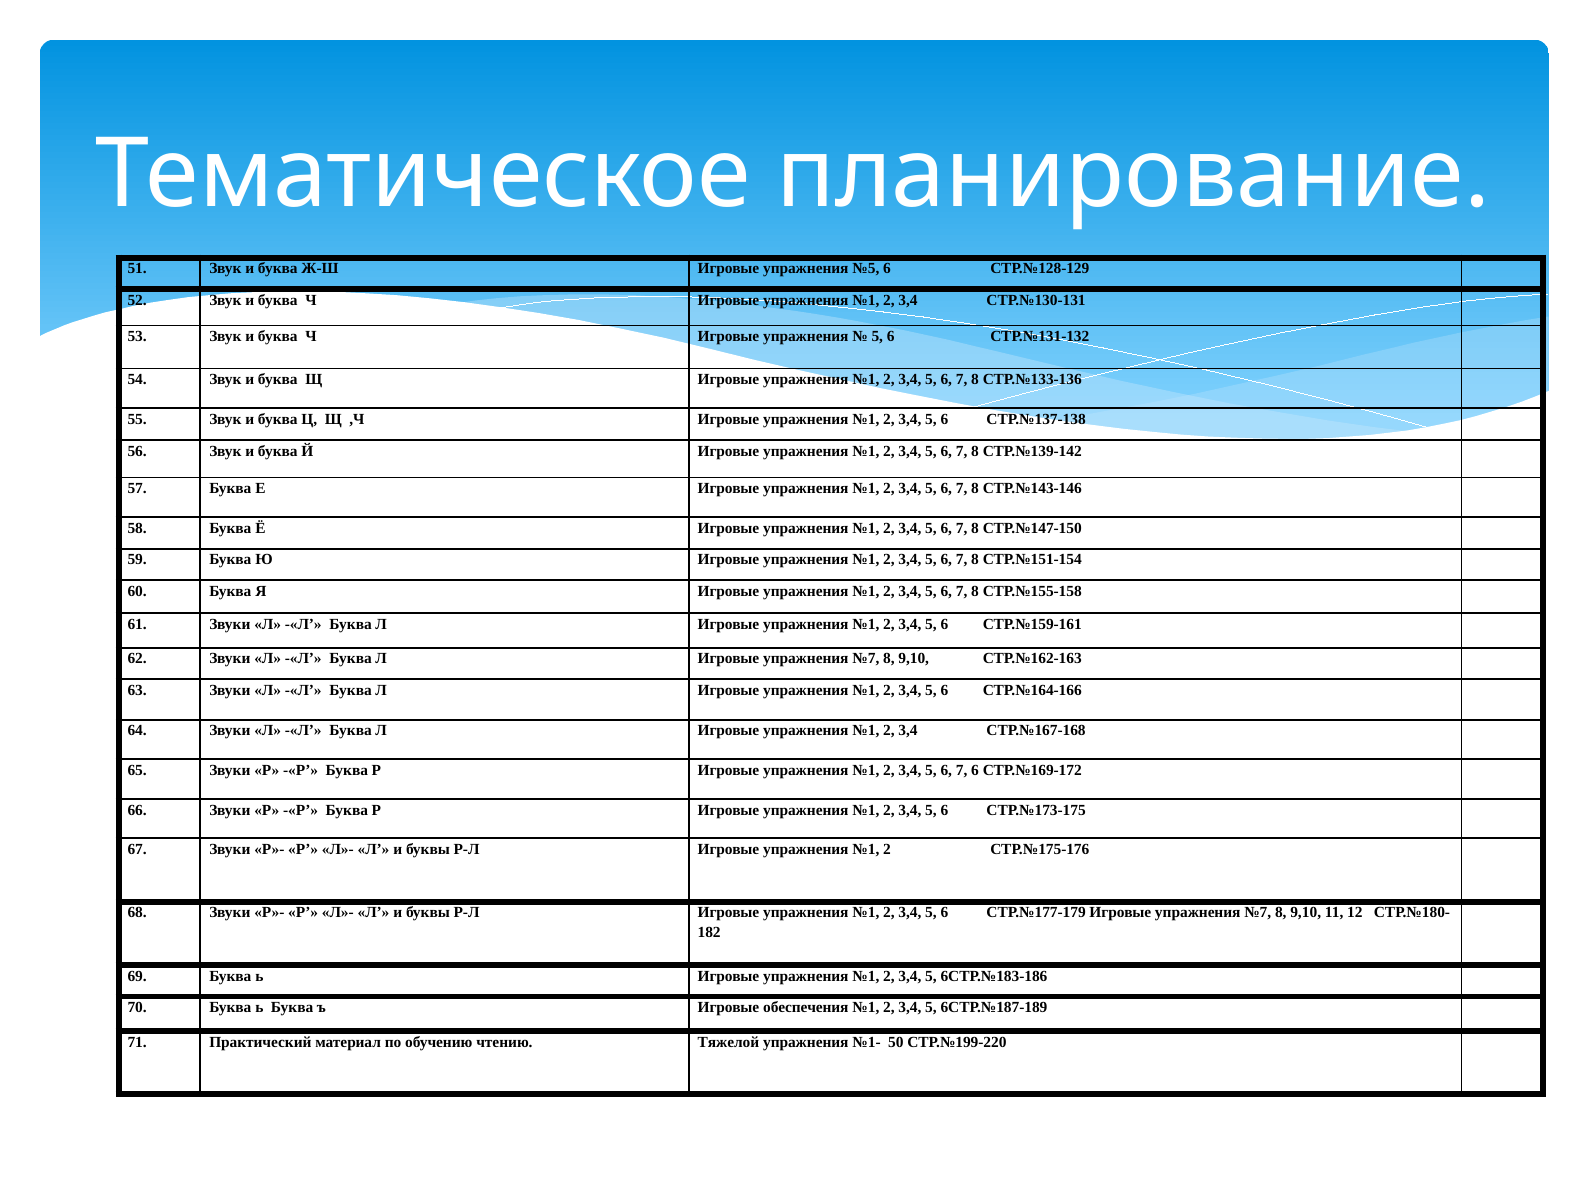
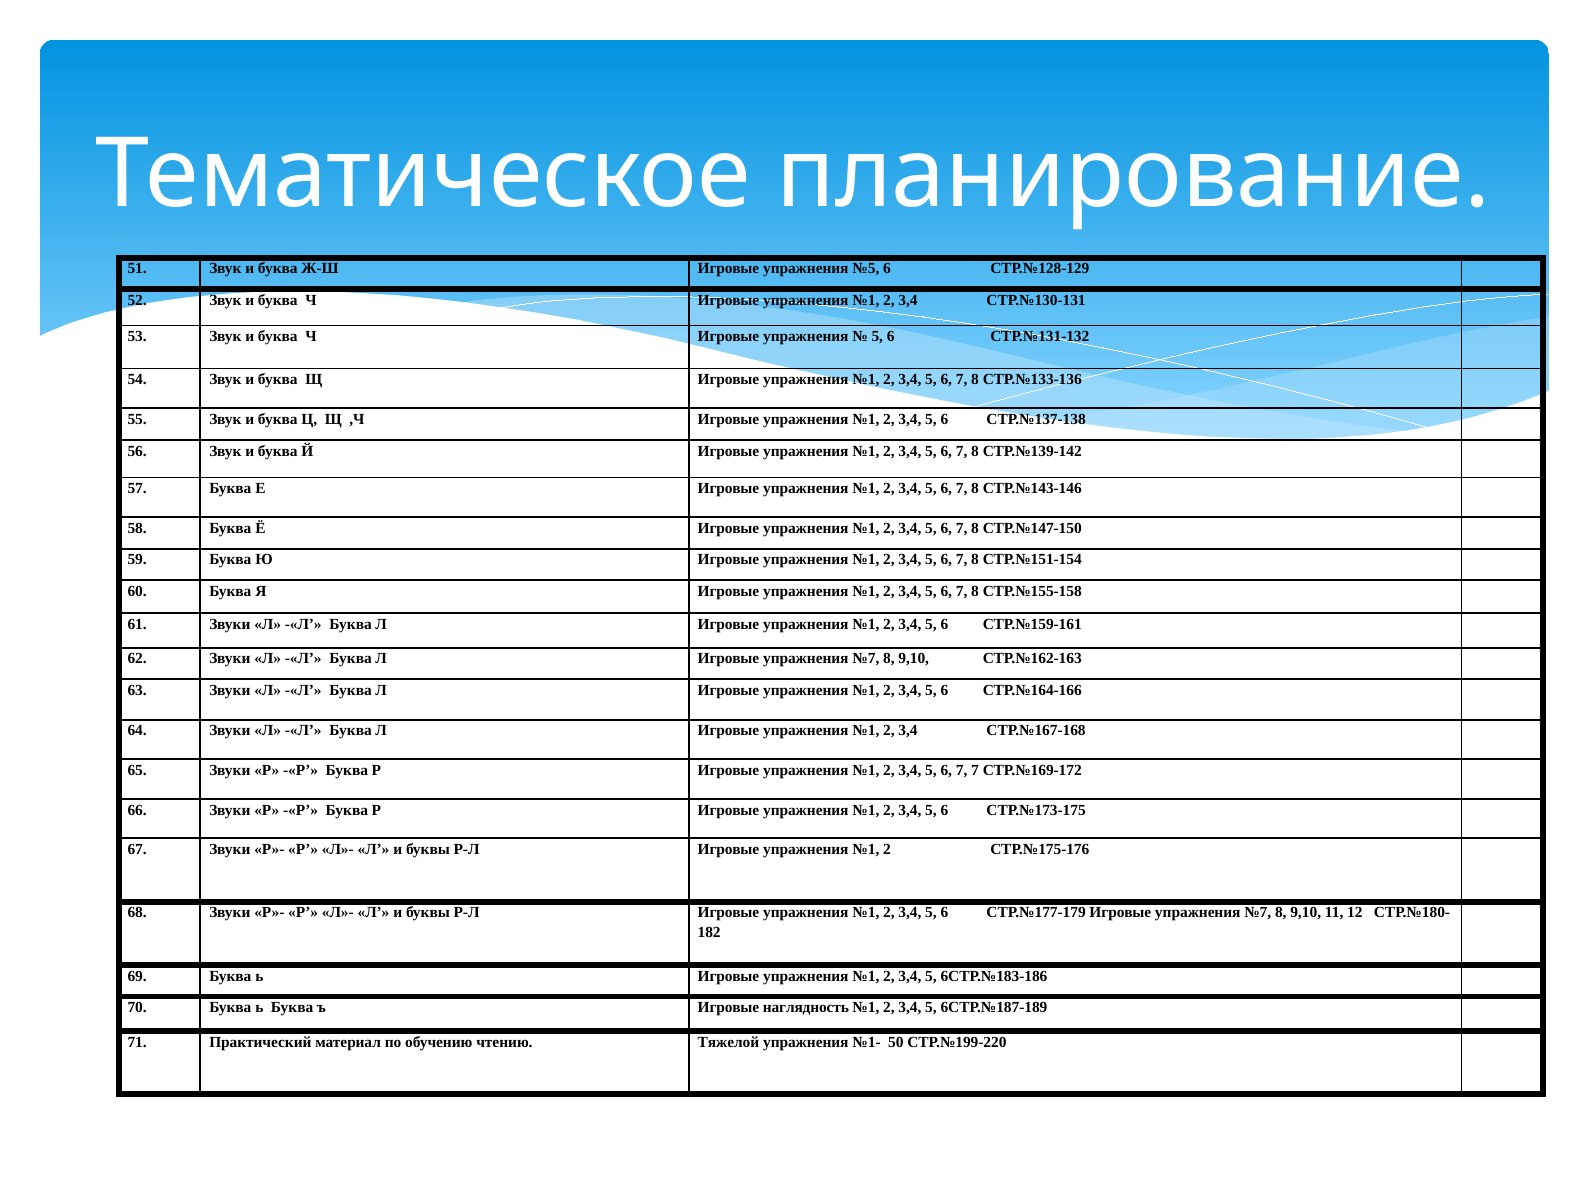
7 6: 6 -> 7 (975, 771)
обеспечения: обеспечения -> наглядность (806, 1008)
